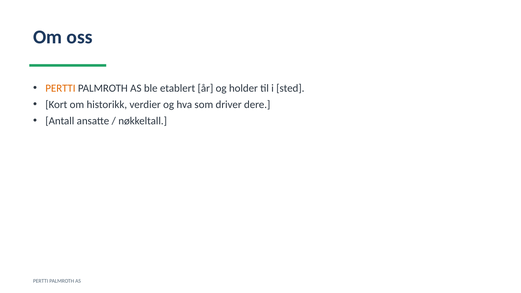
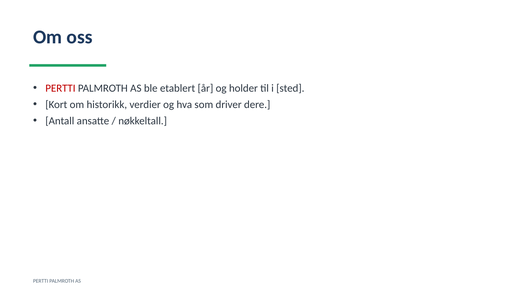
PERTTI colour: orange -> red (60, 88)
